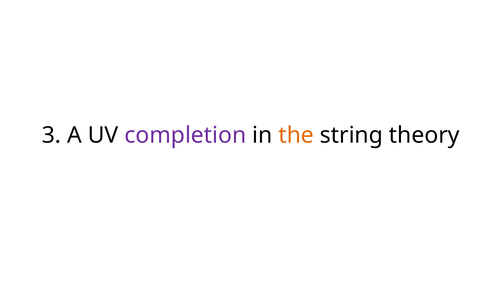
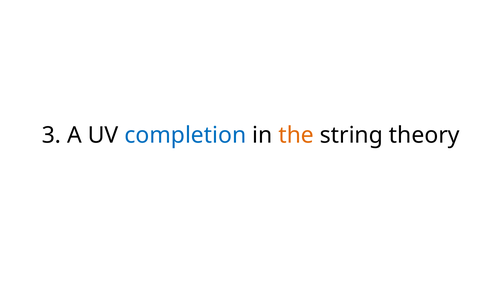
completion colour: purple -> blue (185, 135)
